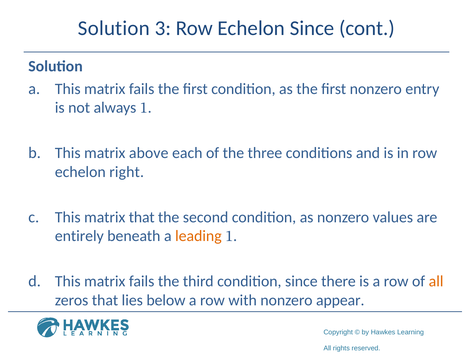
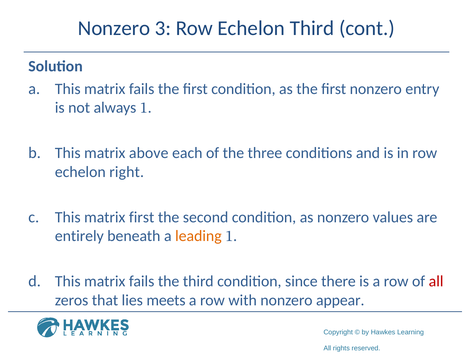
Solution: Solution -> Nonzero (114, 28)
Echelon Since: Since -> Third (312, 28)
matrix that: that -> first (142, 217)
all colour: orange -> red (436, 281)
below: below -> meets (166, 300)
